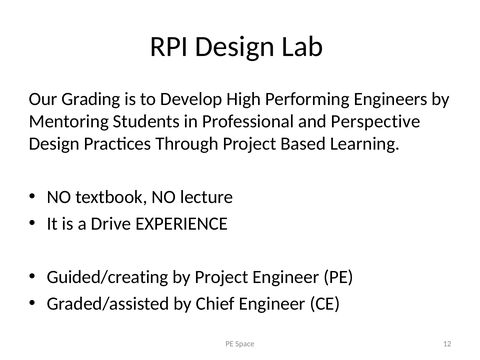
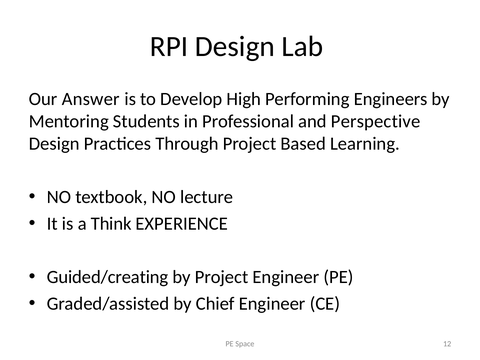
Grading: Grading -> Answer (91, 99)
Drive: Drive -> Think (111, 224)
